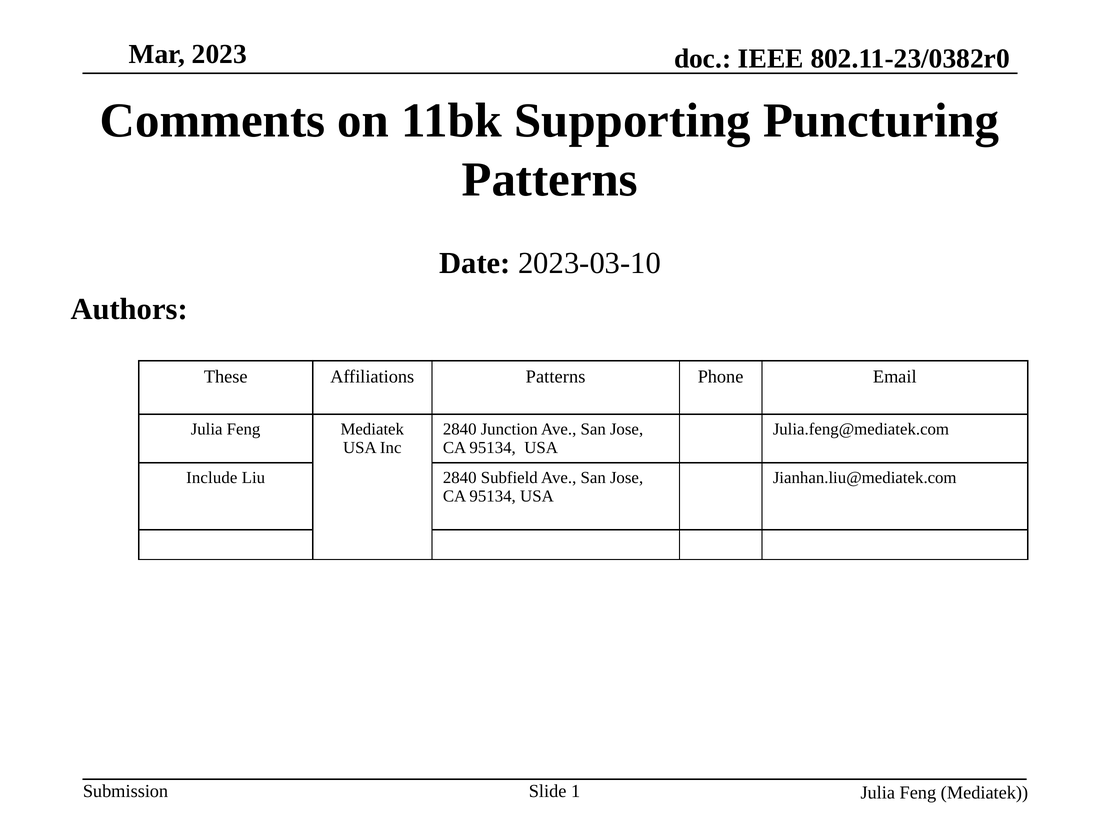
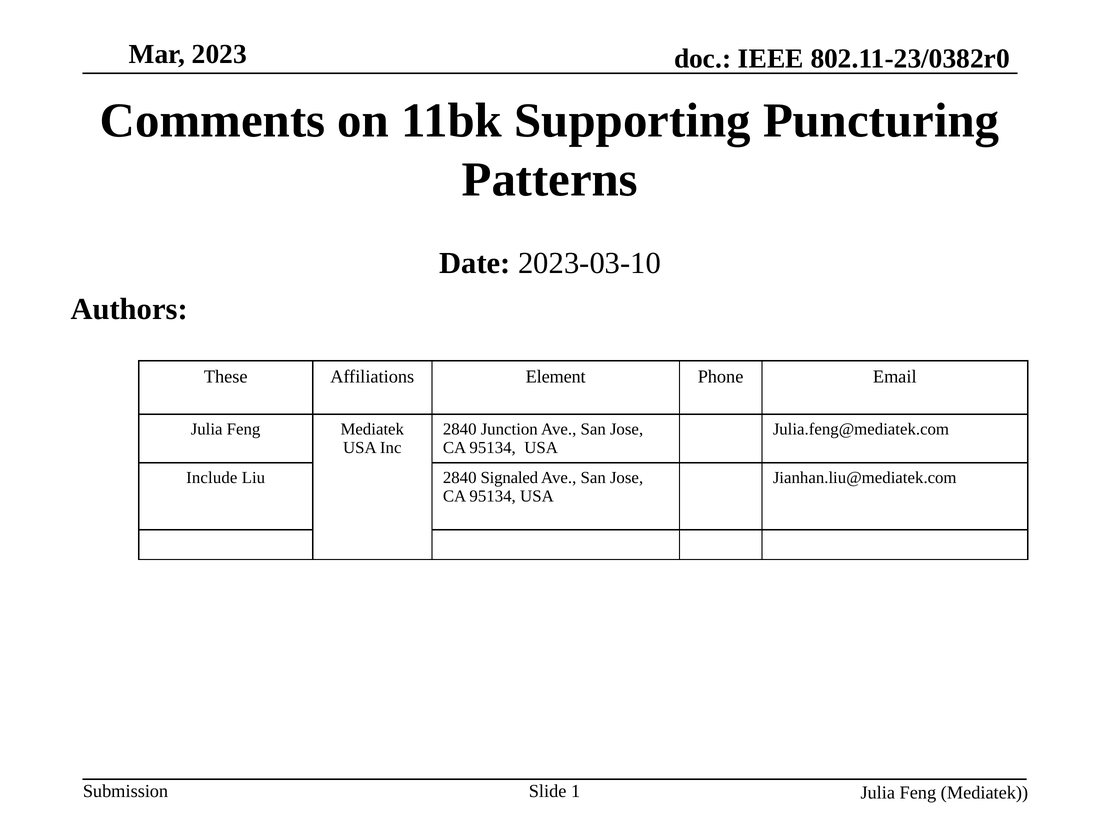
Affiliations Patterns: Patterns -> Element (556, 377)
Subfield: Subfield -> Signaled (509, 478)
